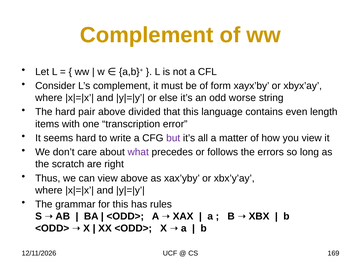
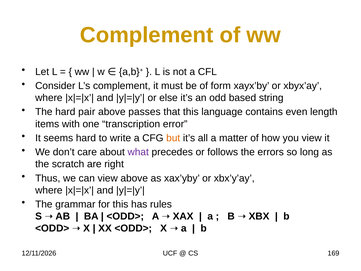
worse: worse -> based (242, 98)
divided: divided -> passes (144, 112)
but colour: purple -> orange (173, 138)
